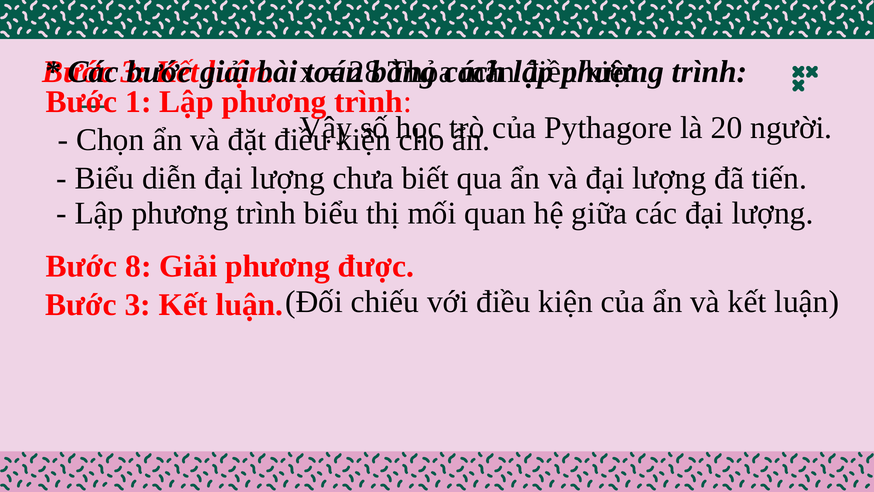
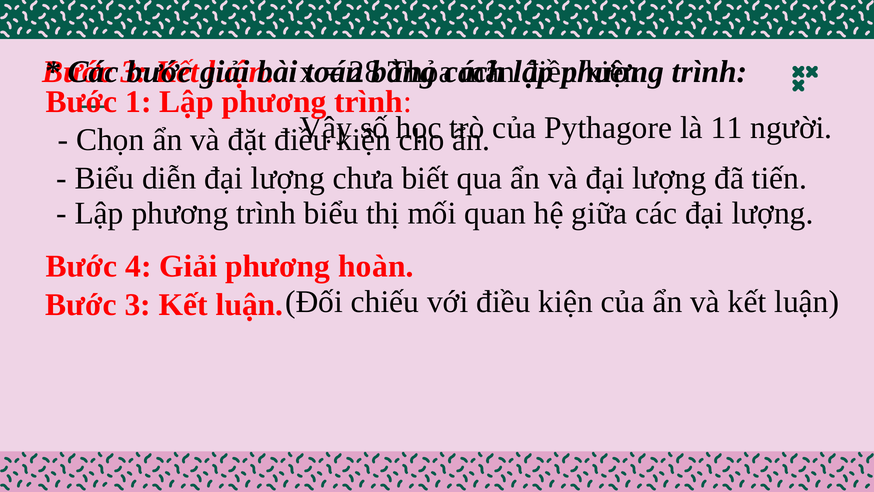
20: 20 -> 11 (727, 128)
8: 8 -> 4 (138, 266)
được: được -> hoàn (376, 266)
